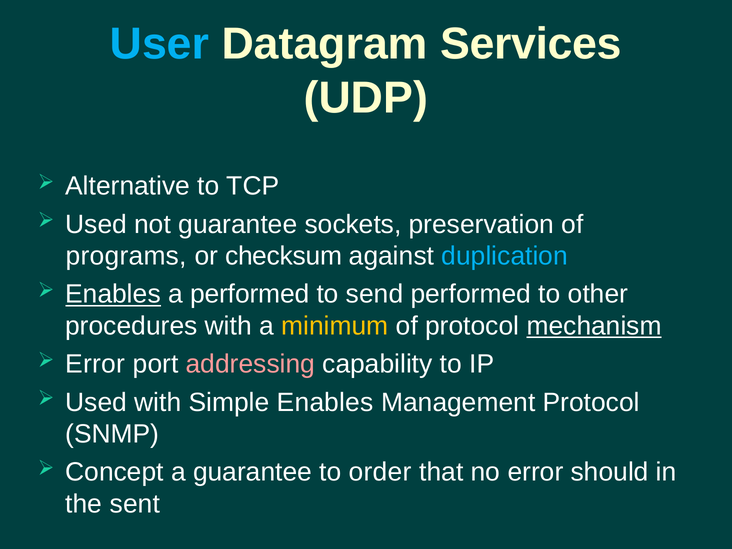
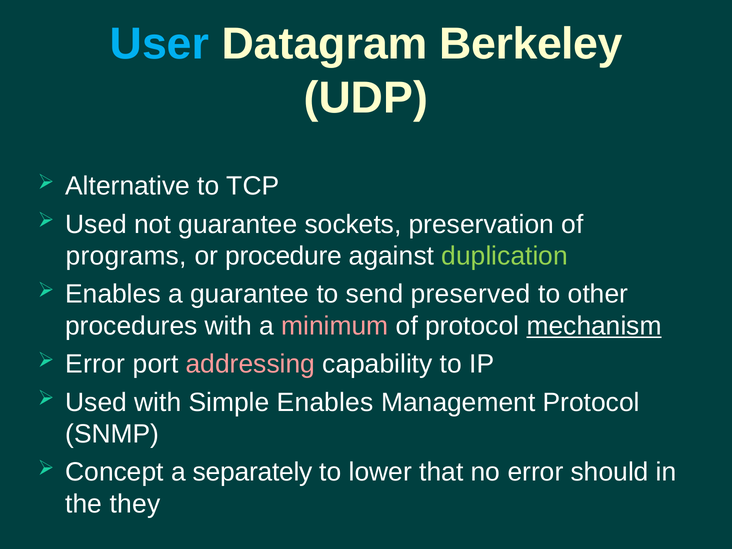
Services: Services -> Berkeley (531, 44)
checksum: checksum -> procedure (284, 256)
duplication colour: light blue -> light green (505, 256)
Enables underline: present -> none (113, 294)
a performed: performed -> guarantee (250, 294)
send performed: performed -> preserved (471, 294)
minimum colour: yellow -> pink (335, 326)
a guarantee: guarantee -> separately (253, 472)
order: order -> lower (380, 472)
sent: sent -> they (135, 504)
